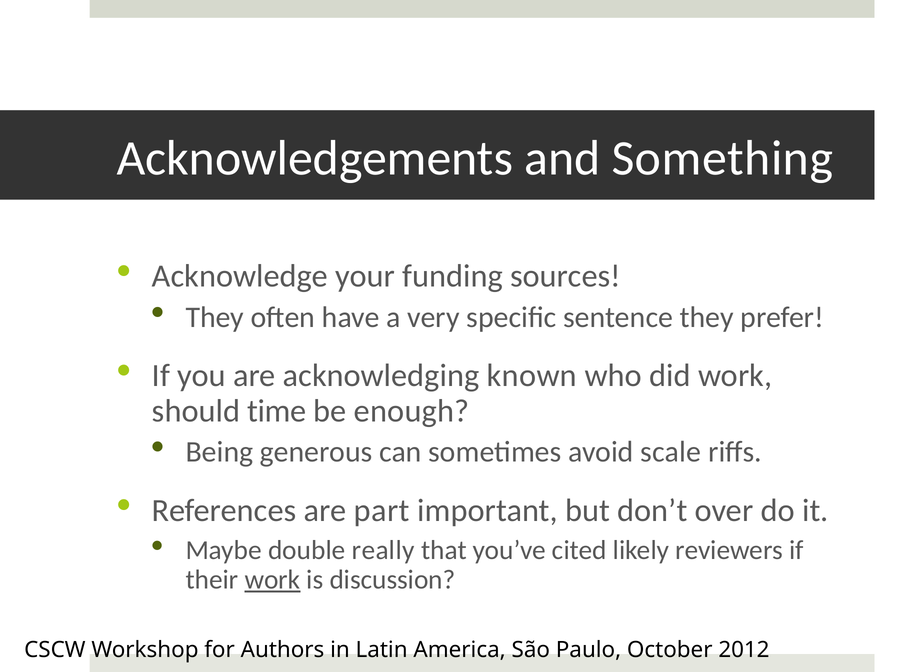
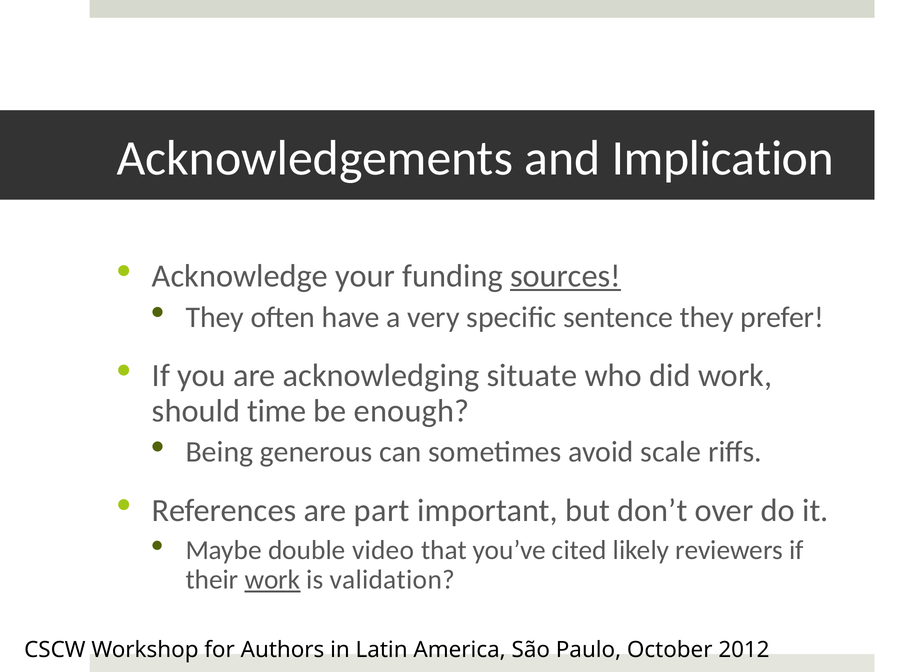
Something: Something -> Implication (723, 159)
sources underline: none -> present (565, 276)
known: known -> situate (532, 376)
really: really -> video (383, 551)
discussion: discussion -> validation (392, 580)
